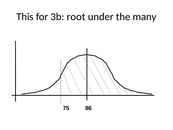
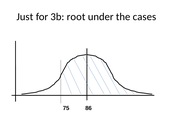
This: This -> Just (25, 17)
many: many -> cases (144, 17)
